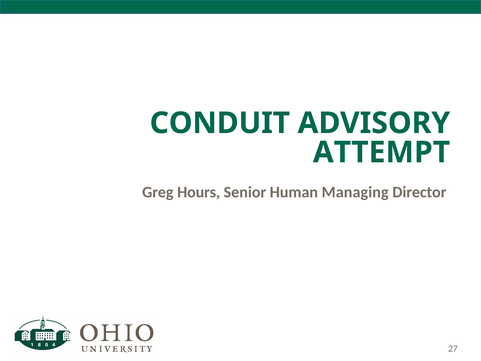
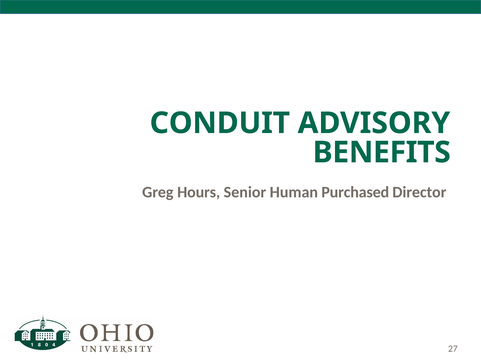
ATTEMPT: ATTEMPT -> BENEFITS (382, 152)
Managing: Managing -> Purchased (355, 192)
